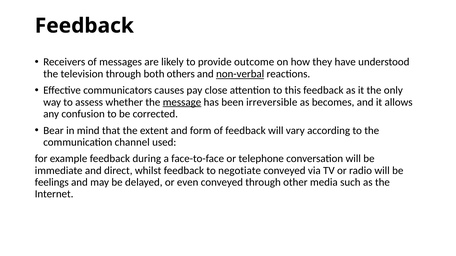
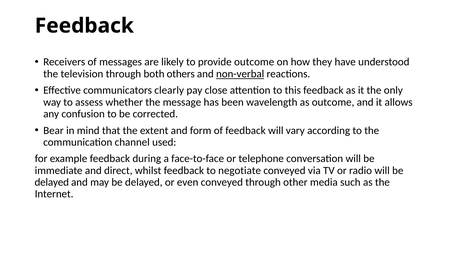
causes: causes -> clearly (169, 91)
message underline: present -> none (182, 102)
irreversible: irreversible -> wavelength (272, 102)
as becomes: becomes -> outcome (333, 102)
feelings: feelings -> delayed (52, 183)
